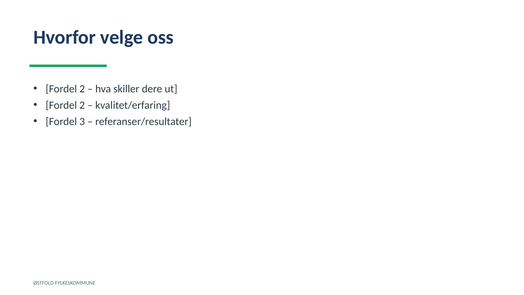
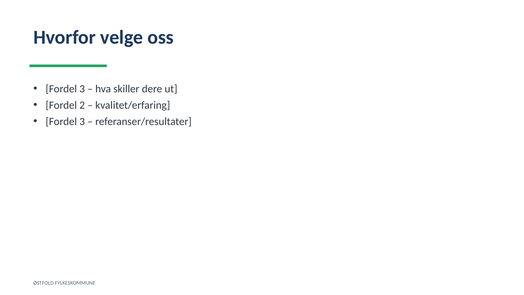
2: 2 -> 3 (82, 89)
